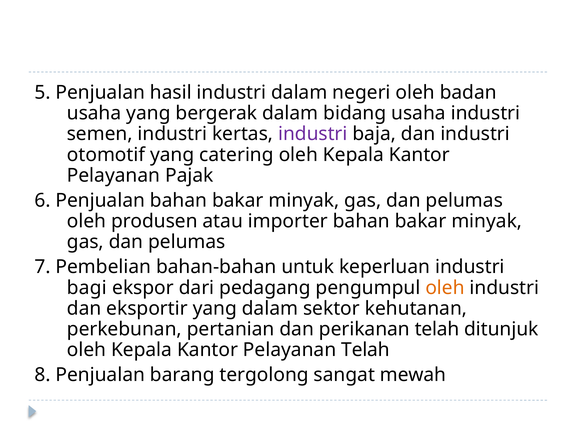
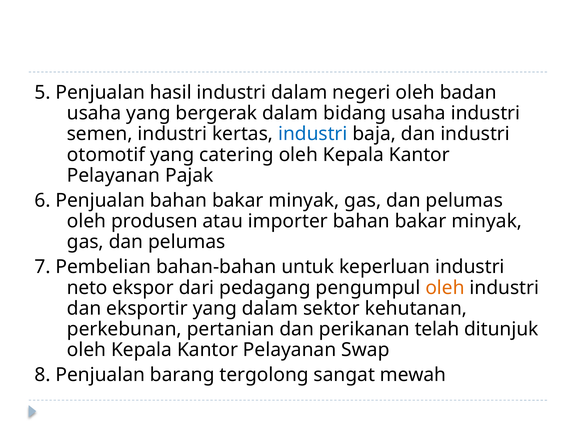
industri colour: purple -> blue (313, 134)
bagi: bagi -> neto (87, 288)
Pelayanan Telah: Telah -> Swap (365, 350)
